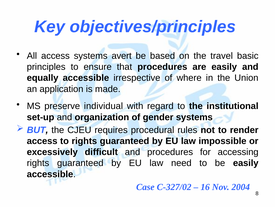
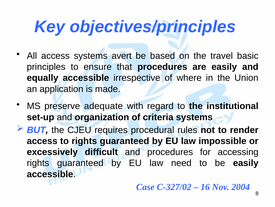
individual: individual -> adequate (103, 106)
gender: gender -> criteria (158, 117)
